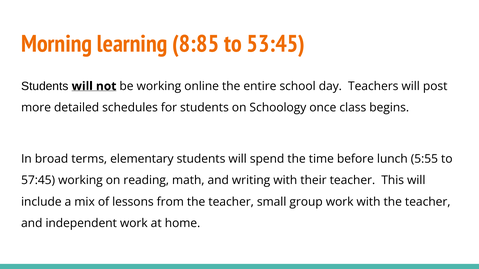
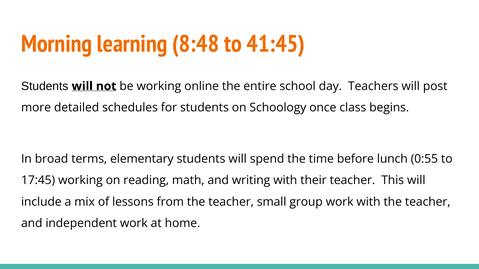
8:85: 8:85 -> 8:48 (196, 44)
53:45: 53:45 -> 41:45 (276, 44)
5:55: 5:55 -> 0:55 (424, 159)
57:45: 57:45 -> 17:45 (38, 181)
